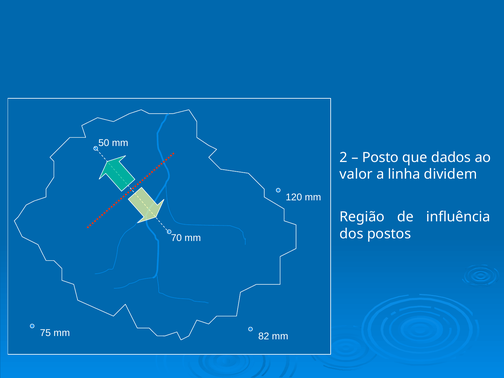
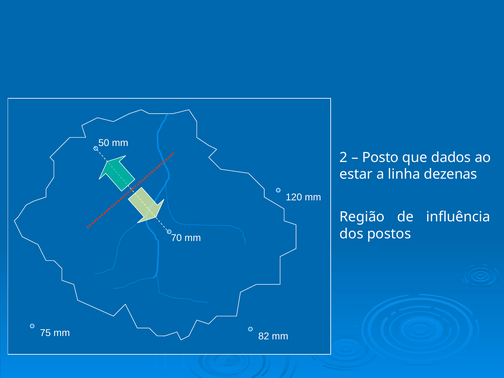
valor: valor -> estar (356, 174)
dividem: dividem -> dezenas (451, 174)
